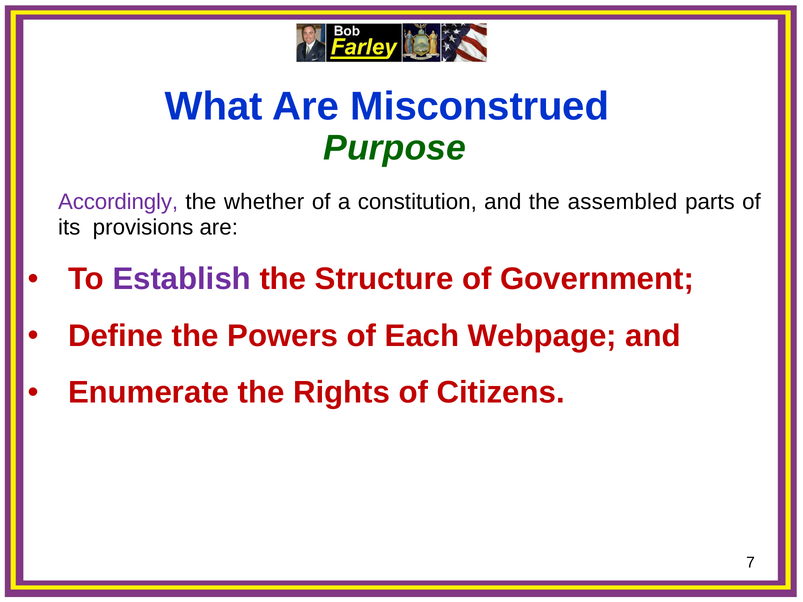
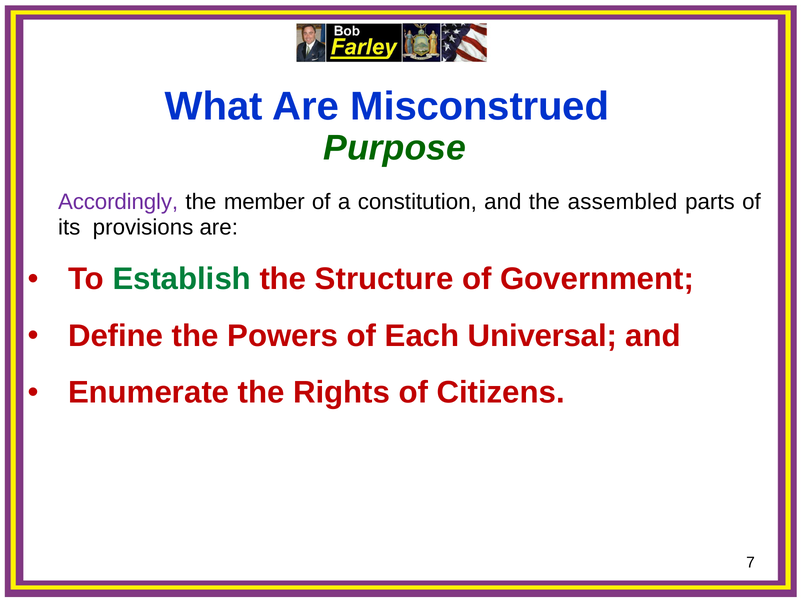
whether: whether -> member (264, 202)
Establish colour: purple -> green (182, 279)
Webpage: Webpage -> Universal (542, 336)
